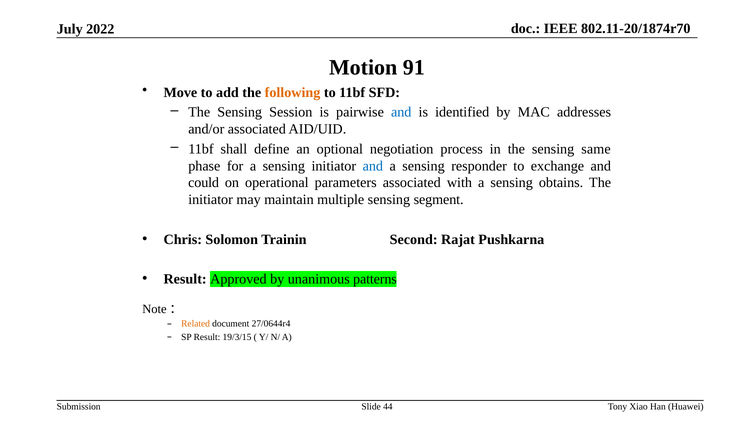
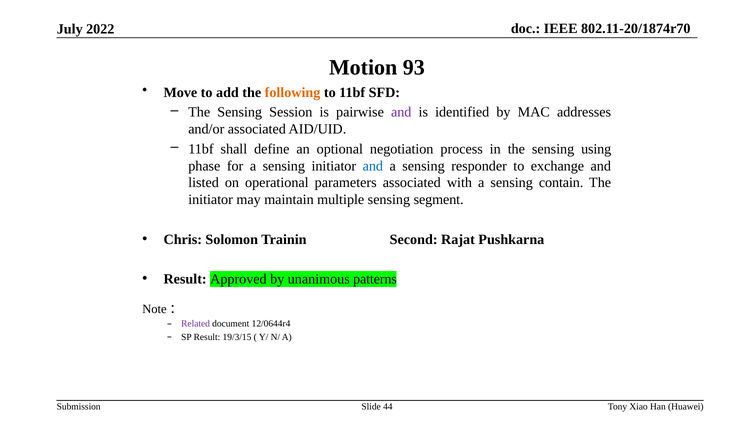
91: 91 -> 93 (414, 68)
and colour: blue -> purple (401, 112)
same: same -> using (596, 149)
could: could -> listed (204, 183)
obtains: obtains -> contain (561, 183)
Related colour: orange -> purple (196, 324)
27/0644r4: 27/0644r4 -> 12/0644r4 (271, 324)
